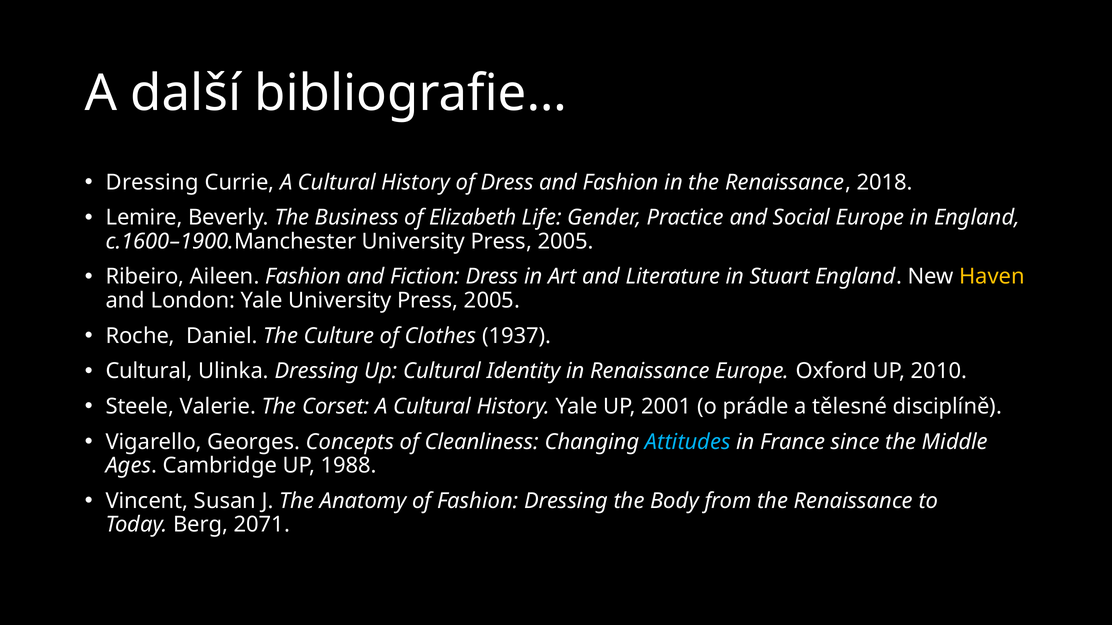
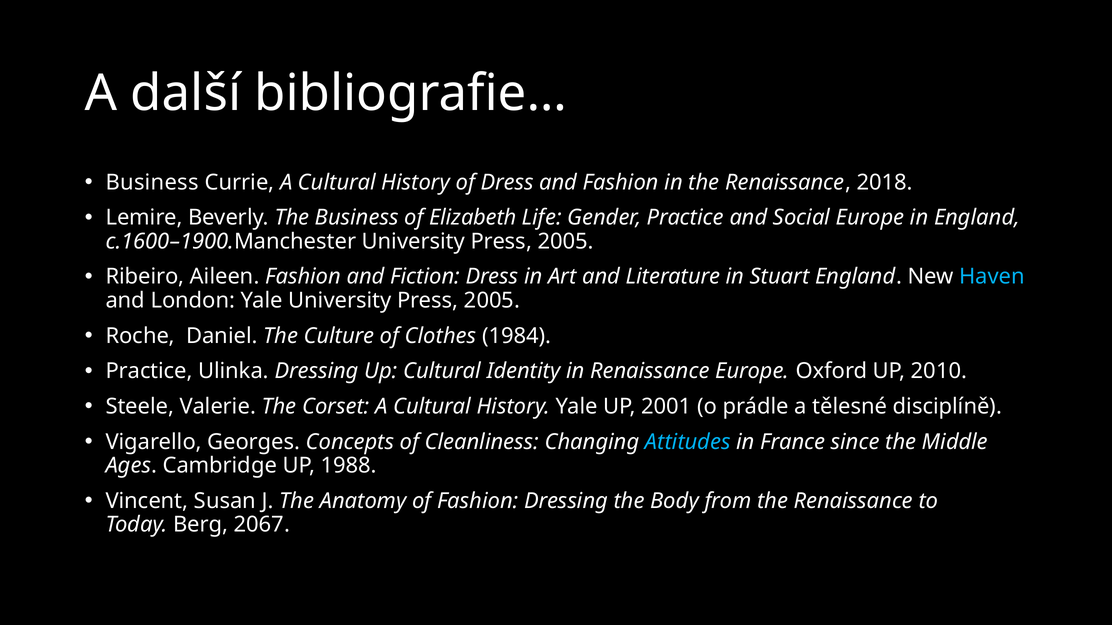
Dressing: Dressing -> Business (152, 182)
Haven colour: yellow -> light blue (992, 277)
1937: 1937 -> 1984 (517, 336)
Cultural: Cultural -> Practice (149, 371)
2071: 2071 -> 2067 (262, 525)
